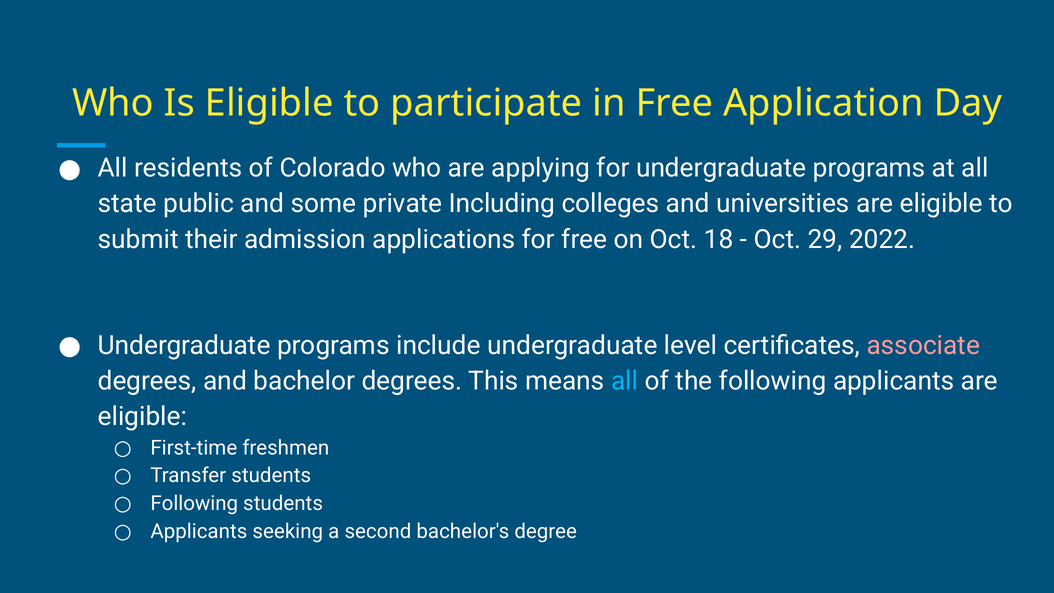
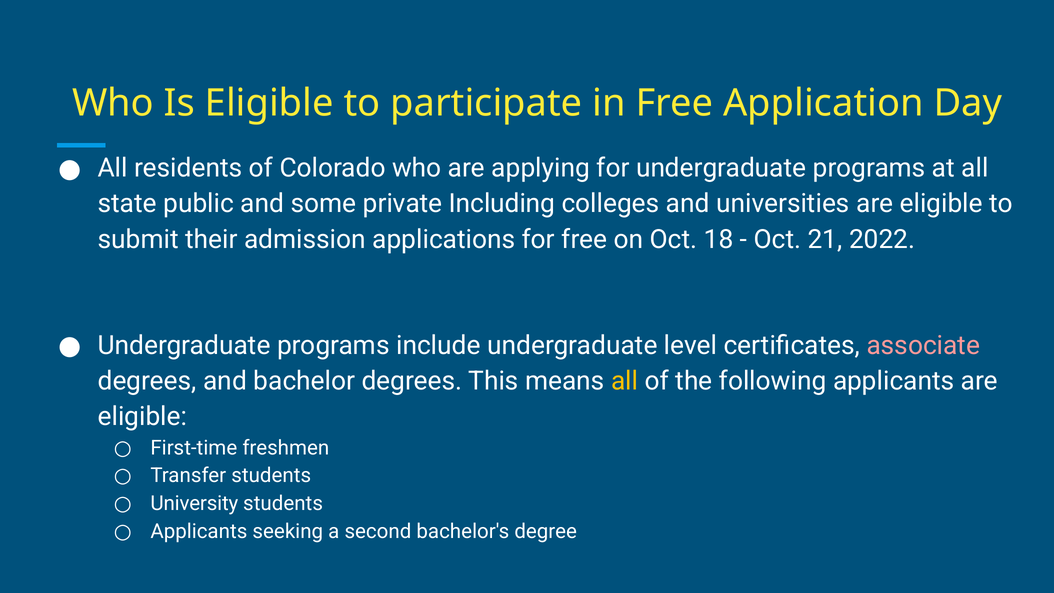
29: 29 -> 21 (825, 239)
all colour: light blue -> yellow (625, 381)
Following: Following -> University (194, 503)
